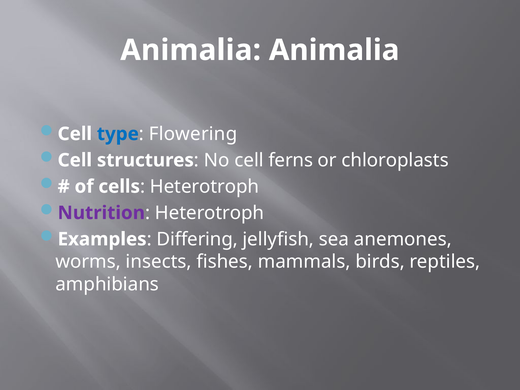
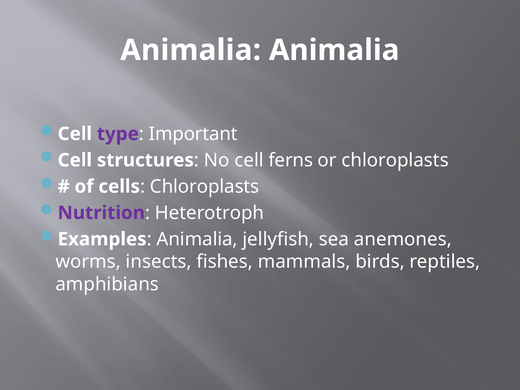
type colour: blue -> purple (118, 134)
Flowering: Flowering -> Important (193, 134)
Heterotroph: Heterotroph -> Chloroplasts (205, 187)
Differing: Differing -> Animalia (197, 239)
